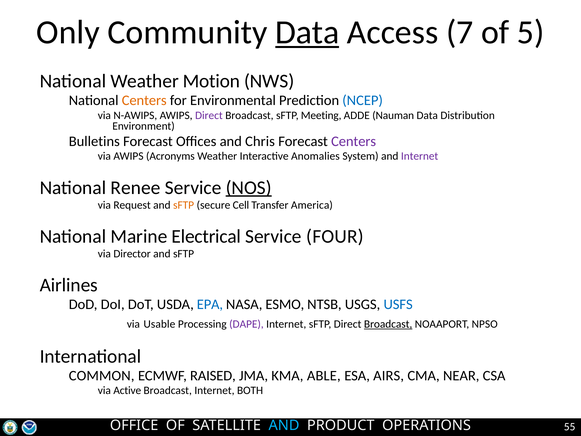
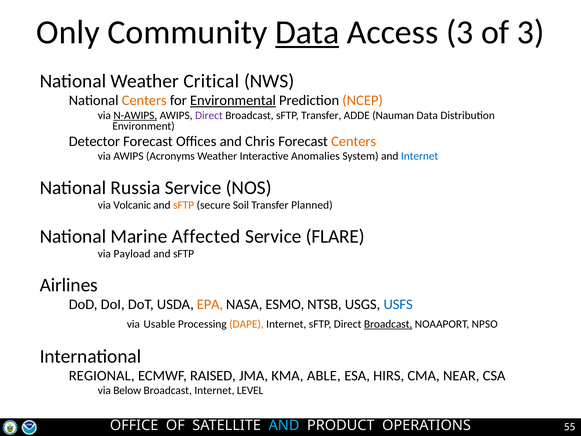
Access 7: 7 -> 3 (460, 32)
of 5: 5 -> 3 (531, 32)
Motion: Motion -> Critical (211, 81)
Environmental underline: none -> present (233, 100)
NCEP colour: blue -> orange (363, 100)
N-AWIPS underline: none -> present (135, 115)
sFTP Meeting: Meeting -> Transfer (321, 115)
Bulletins: Bulletins -> Detector (94, 141)
Centers colour: purple -> orange (354, 141)
Internet colour: purple -> blue (420, 156)
Renee: Renee -> Russia (135, 188)
NOS underline: present -> none (249, 188)
Request: Request -> Volcanic (132, 205)
Cell: Cell -> Soil (241, 205)
America: America -> Planned (312, 205)
Electrical: Electrical -> Affected (206, 236)
FOUR: FOUR -> FLARE (335, 236)
Director: Director -> Payload (132, 254)
EPA colour: blue -> orange (210, 304)
DAPE colour: purple -> orange (246, 324)
COMMON: COMMON -> REGIONAL (102, 376)
AIRS: AIRS -> HIRS (389, 376)
Active: Active -> Below (127, 390)
BOTH: BOTH -> LEVEL (250, 390)
